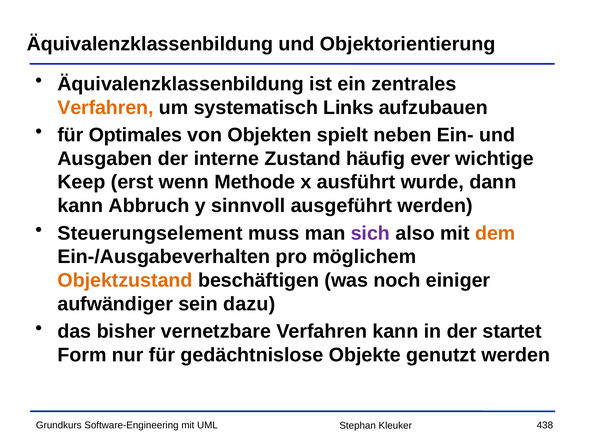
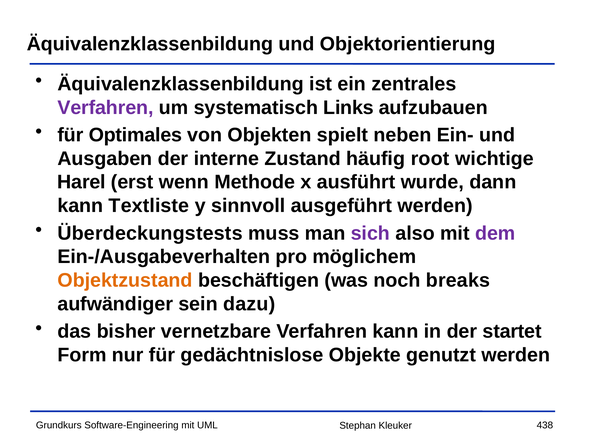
Verfahren colour: orange -> purple (105, 107)
ever: ever -> root (430, 159)
Keep: Keep -> Harel (81, 182)
Abbruch: Abbruch -> Textliste (149, 206)
Steuerungselement: Steuerungselement -> Überdeckungstests (150, 233)
dem colour: orange -> purple (495, 233)
einiger: einiger -> breaks (458, 280)
